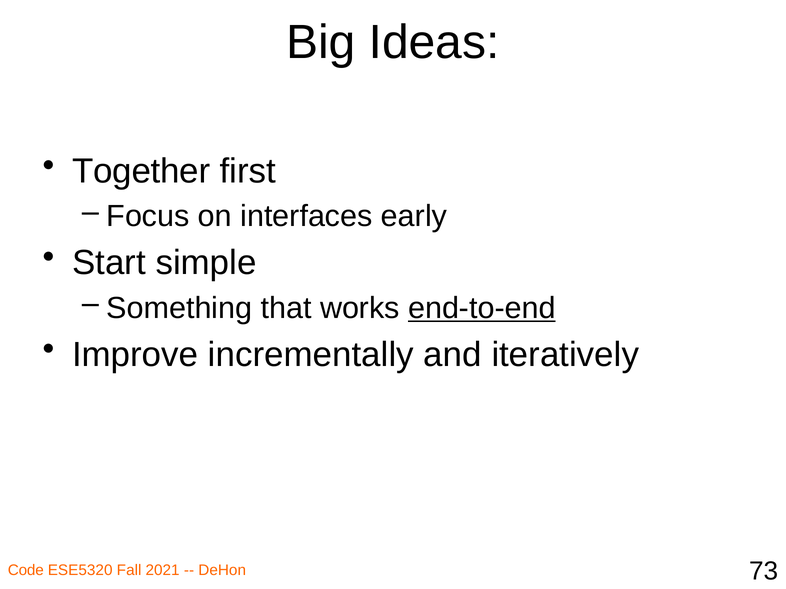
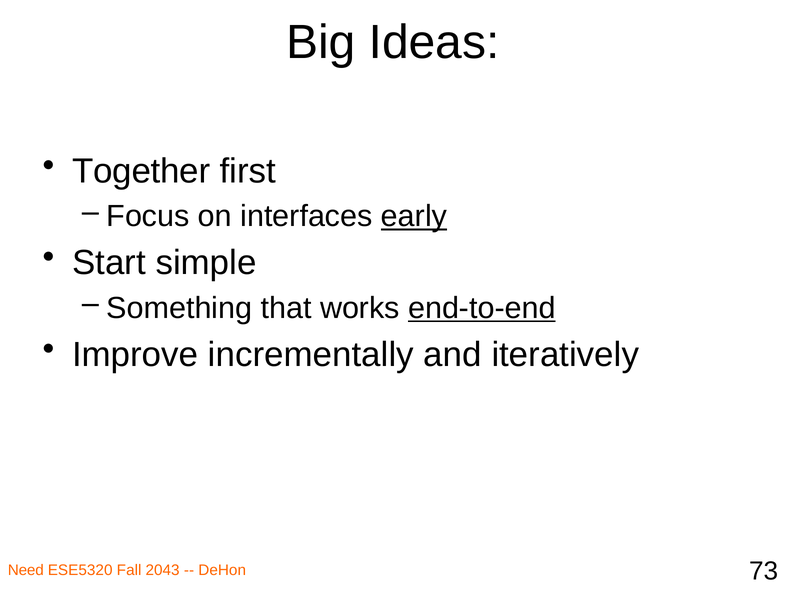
early underline: none -> present (414, 217)
Code: Code -> Need (26, 571)
2021: 2021 -> 2043 (163, 571)
